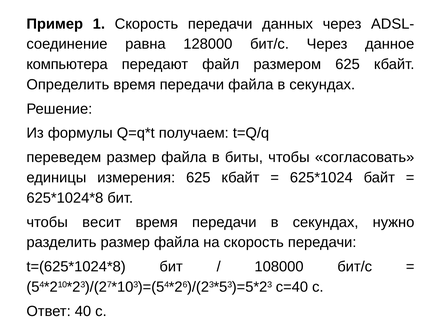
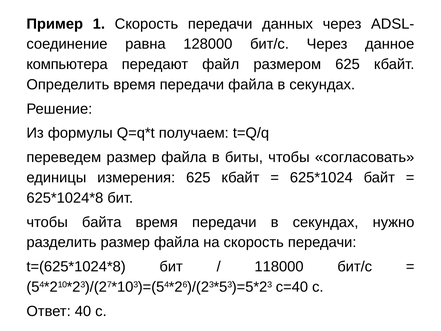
весит: весит -> байта (102, 222)
108000: 108000 -> 118000 (279, 266)
